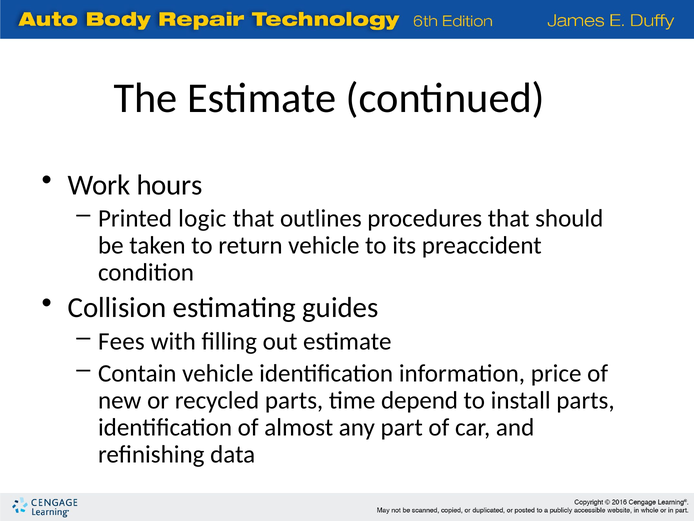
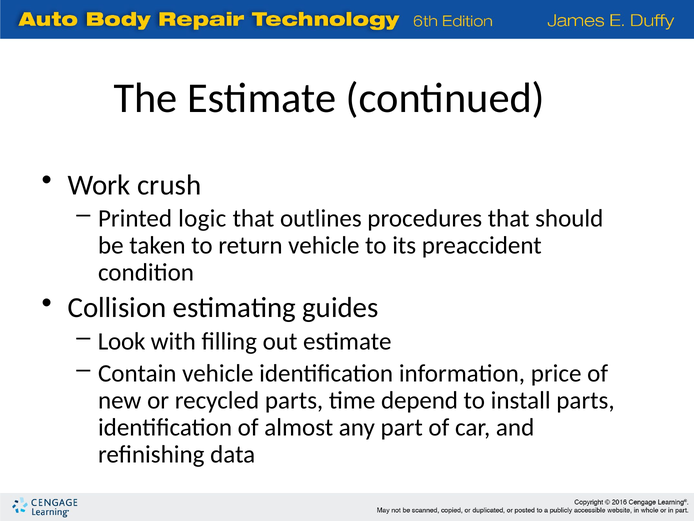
hours: hours -> crush (169, 185)
Fees: Fees -> Look (122, 341)
